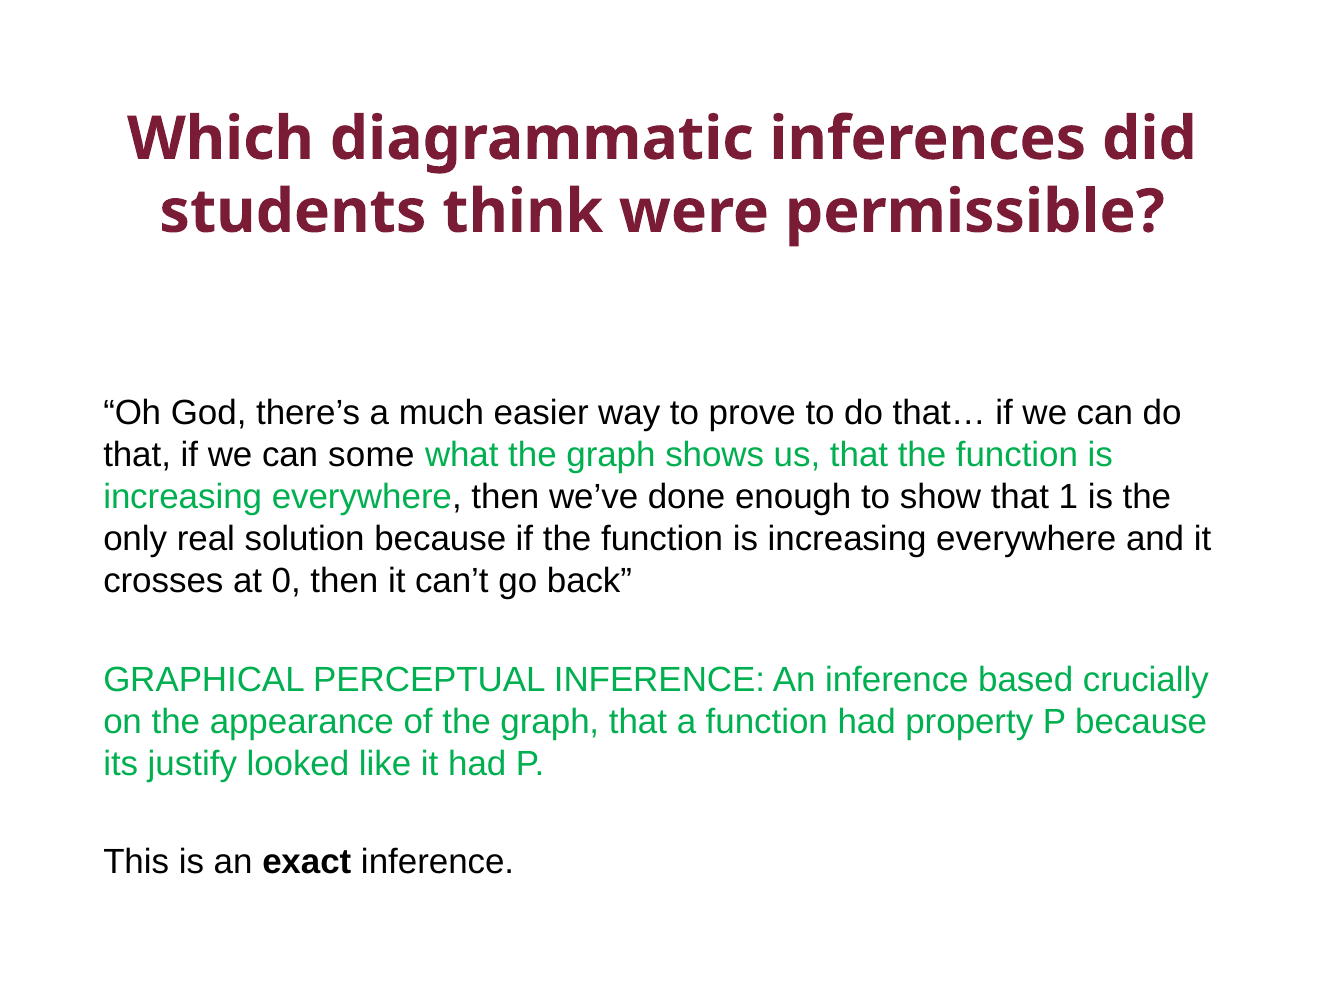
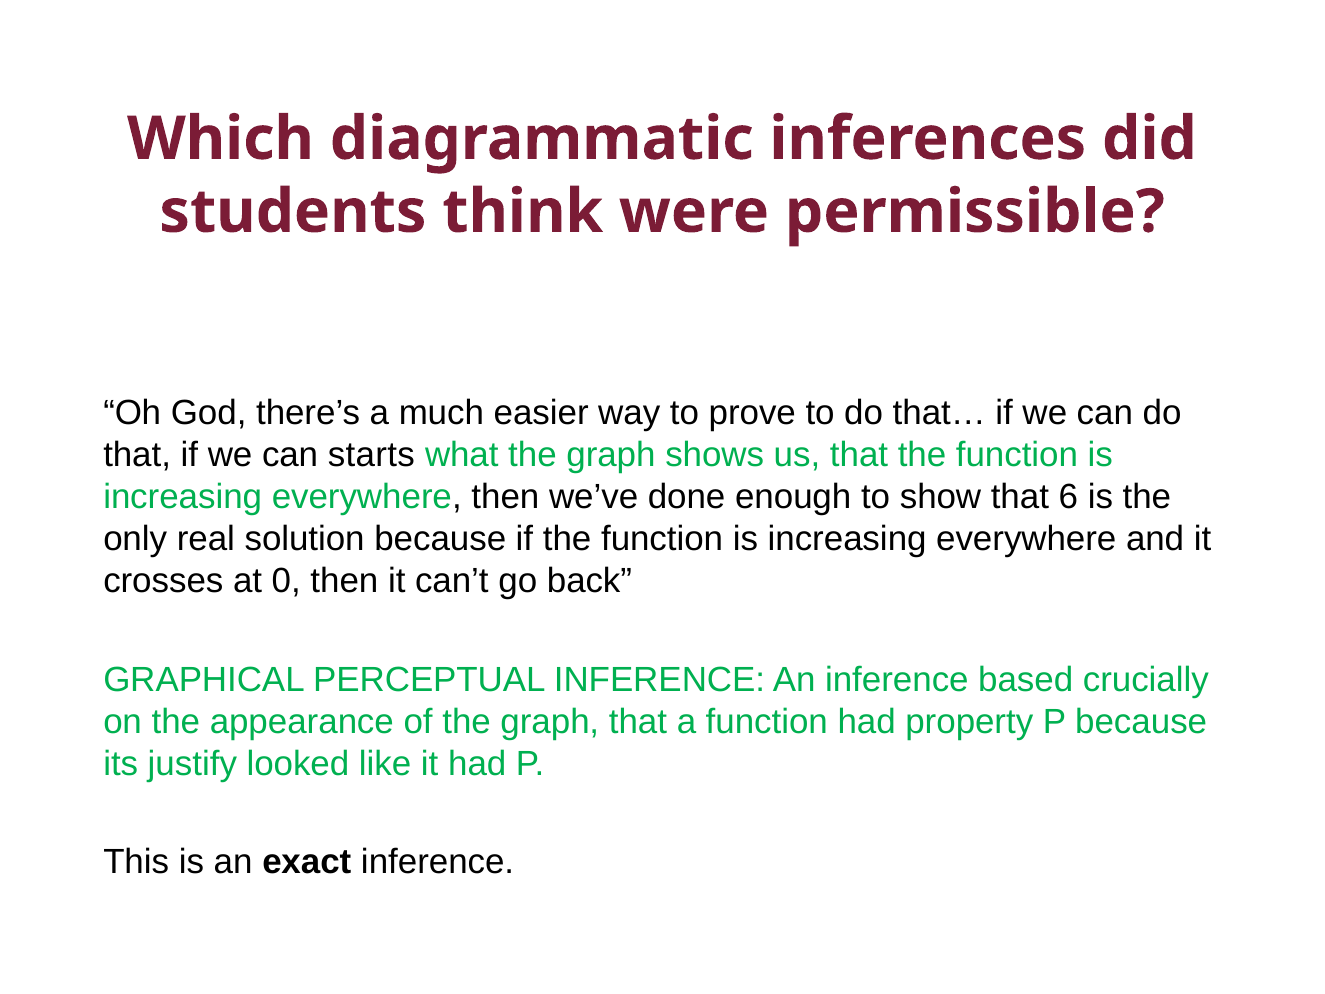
some: some -> starts (371, 455)
1: 1 -> 6 (1068, 497)
